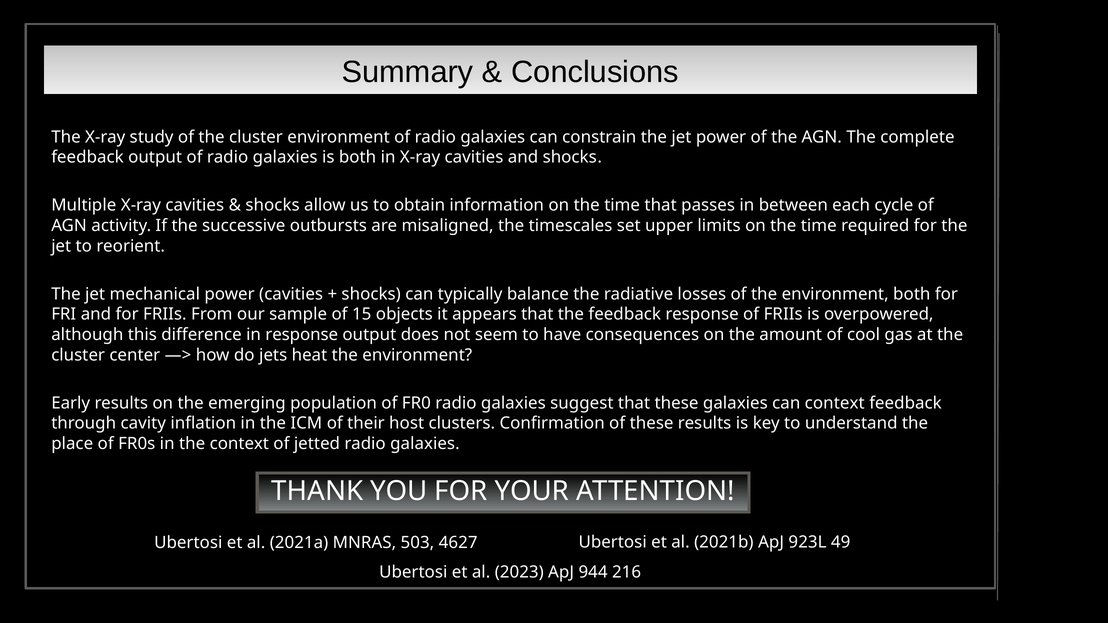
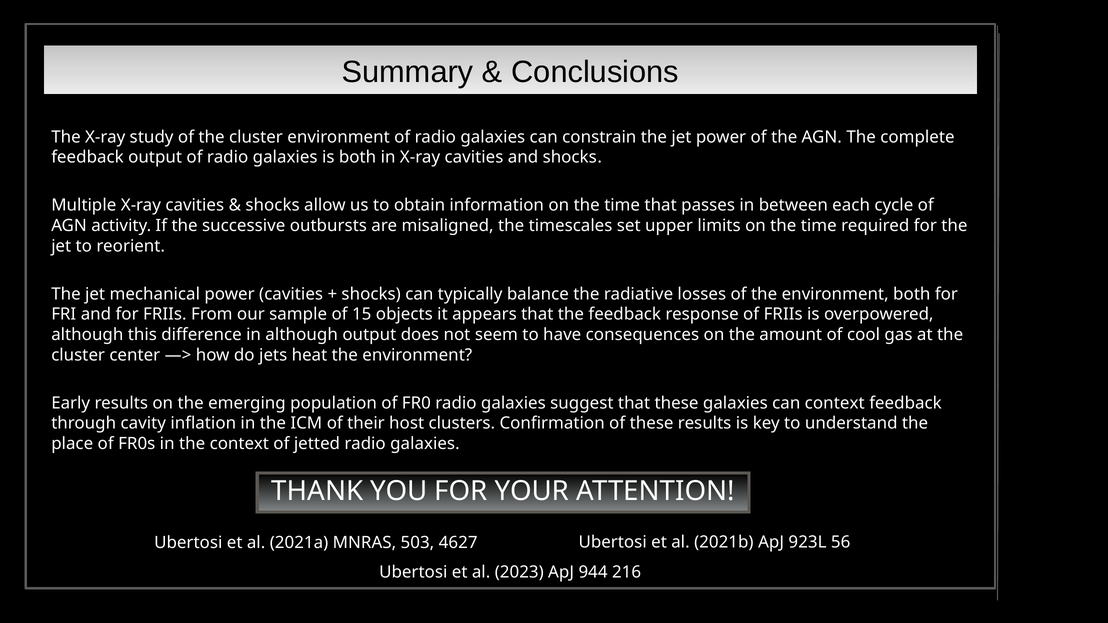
in response: response -> although (302, 335)
49: 49 -> 56 (841, 542)
